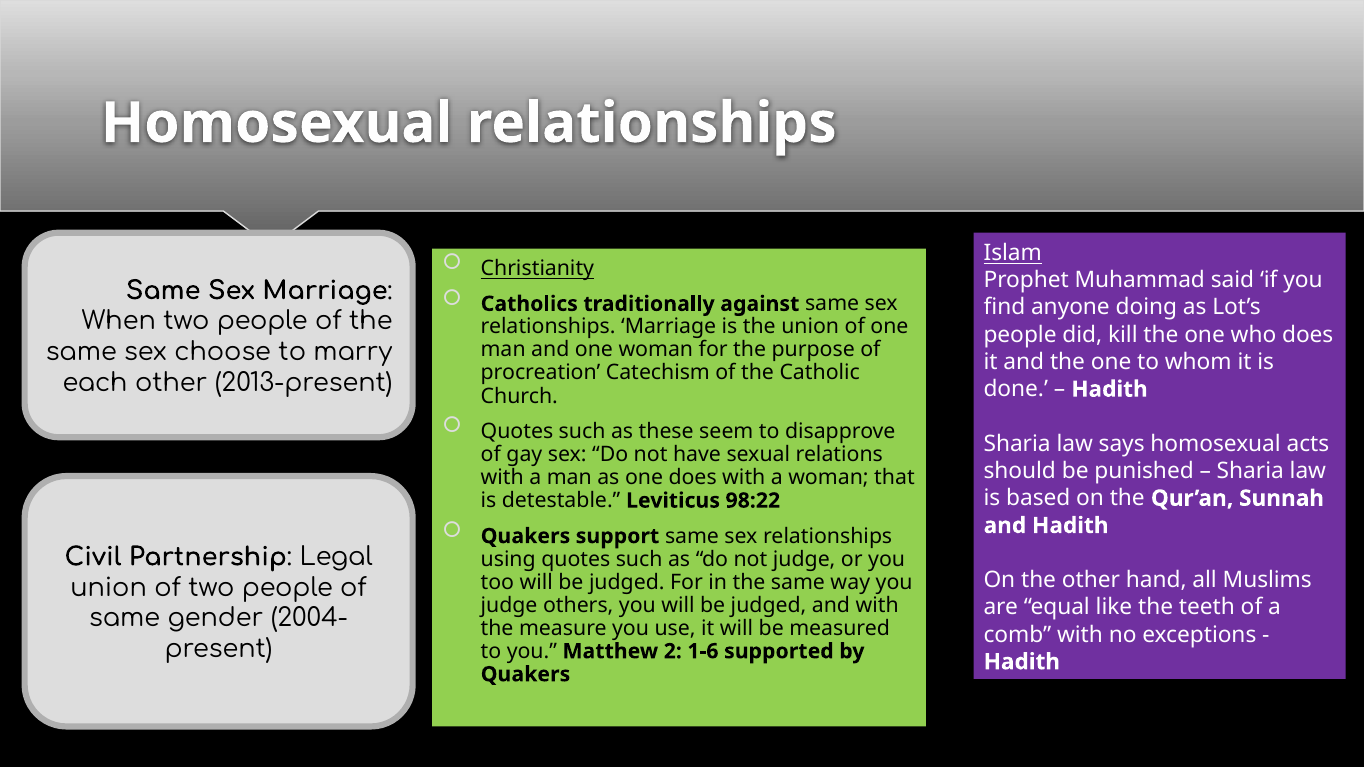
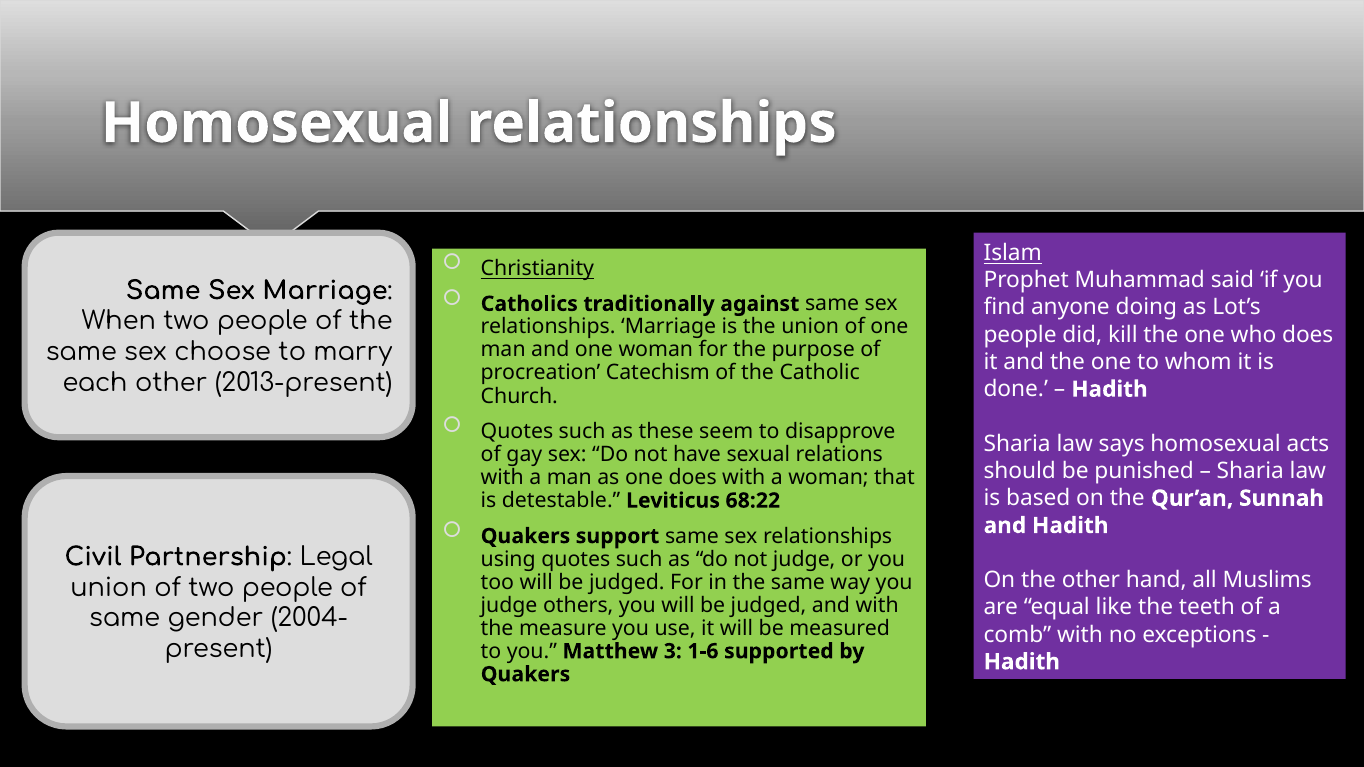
98:22: 98:22 -> 68:22 (753, 501)
2: 2 -> 3 (673, 651)
